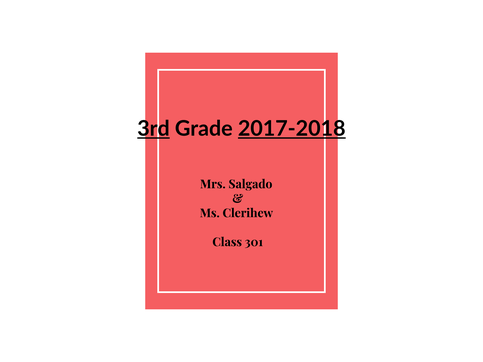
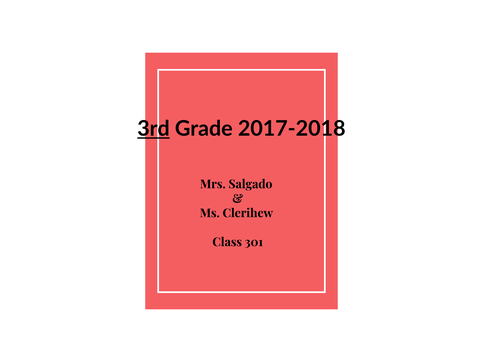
2017-2018 underline: present -> none (292, 129)
